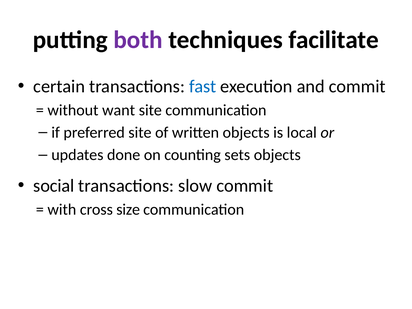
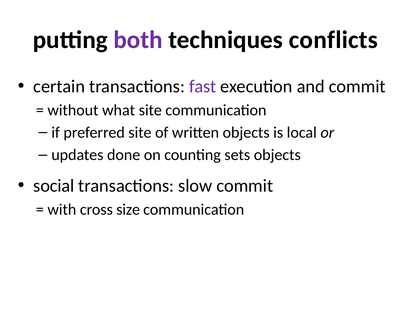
facilitate: facilitate -> conflicts (333, 40)
fast colour: blue -> purple (203, 86)
want: want -> what (119, 110)
